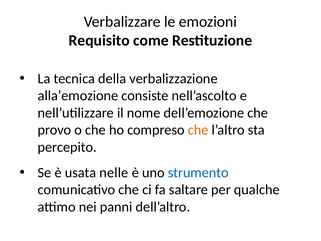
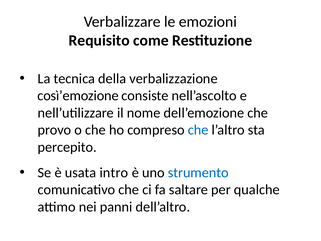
alla’emozione: alla’emozione -> così’emozione (78, 96)
che colour: orange -> blue (198, 130)
nelle: nelle -> intro (114, 172)
